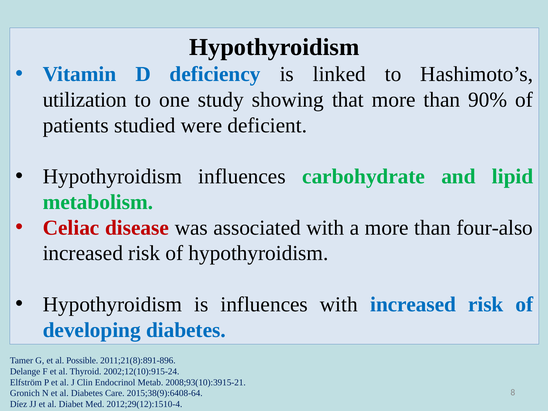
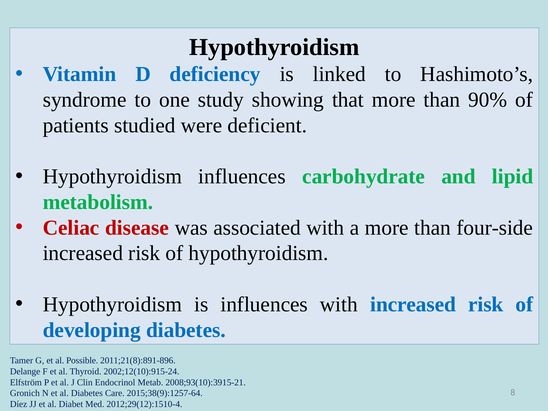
utilization: utilization -> syndrome (85, 100)
four-also: four-also -> four-side (495, 228)
2015;38(9):6408-64: 2015;38(9):6408-64 -> 2015;38(9):1257-64 (165, 393)
